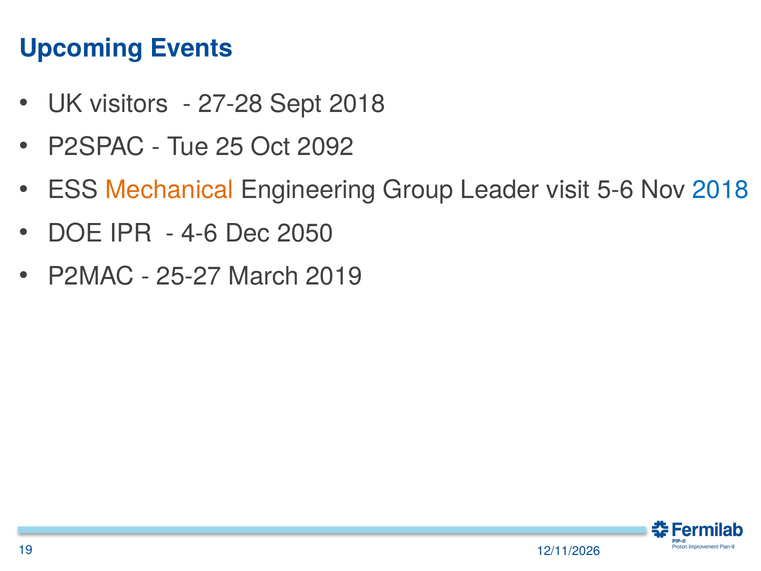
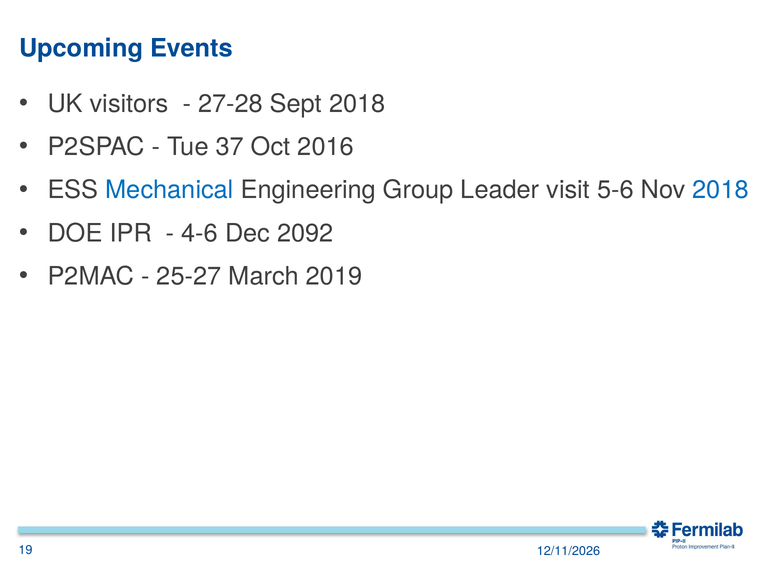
25: 25 -> 37 (230, 147)
2092: 2092 -> 2016 (326, 147)
Mechanical colour: orange -> blue (169, 190)
2050: 2050 -> 2092 (305, 233)
